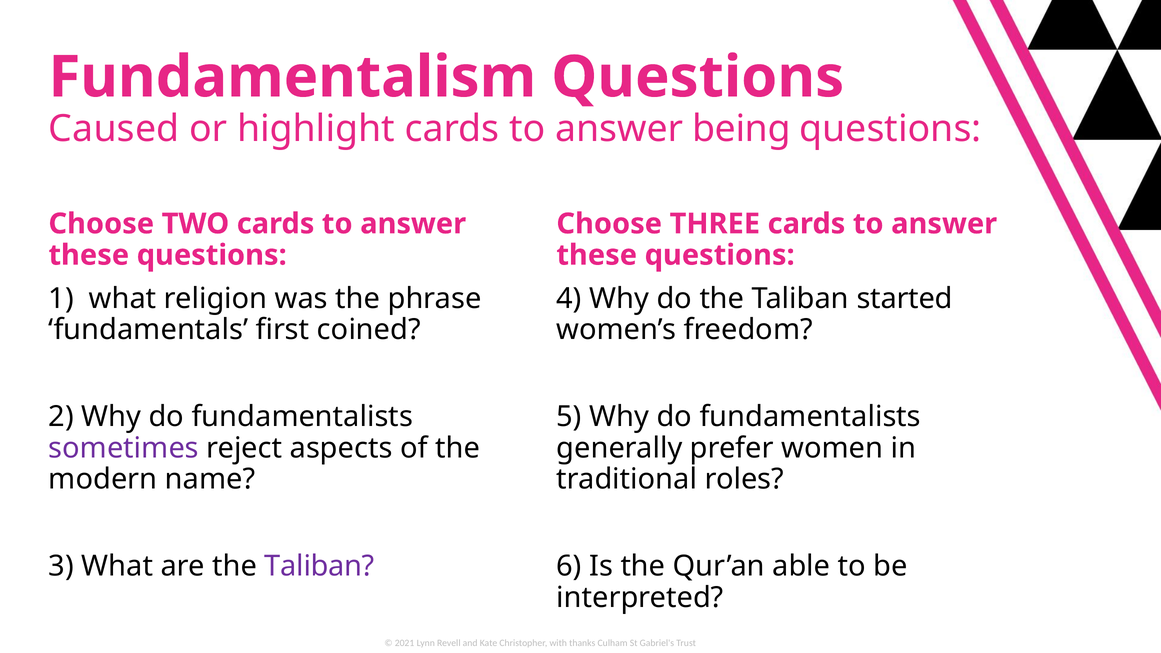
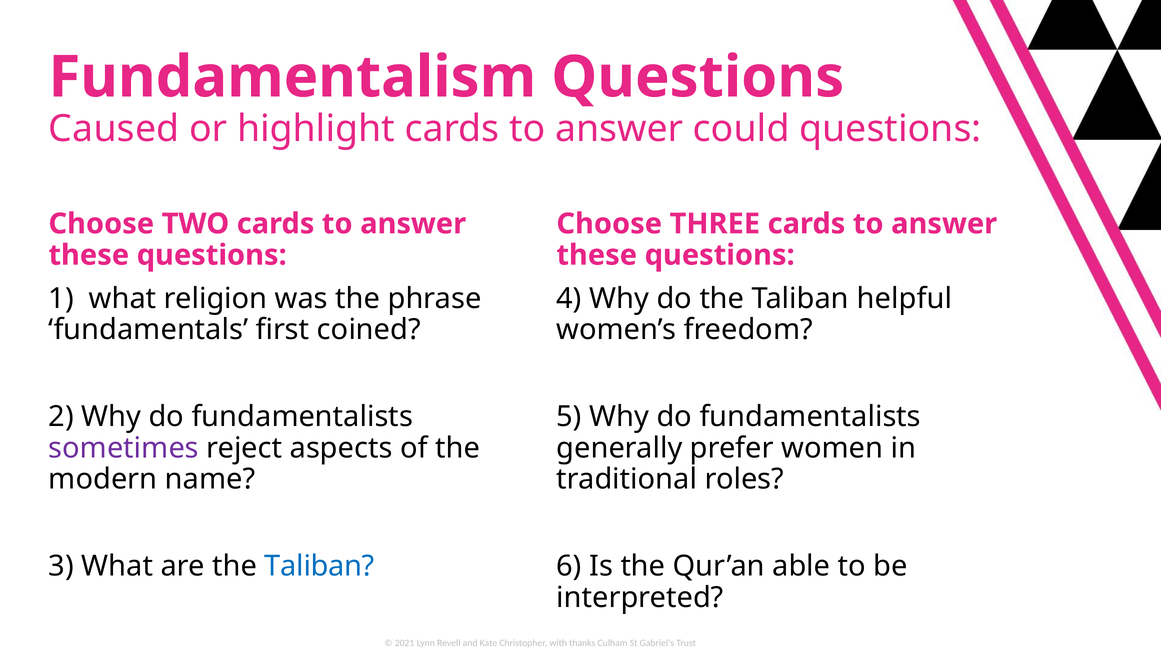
being: being -> could (741, 129)
started: started -> helpful (904, 299)
Taliban colour: purple -> blue (319, 566)
